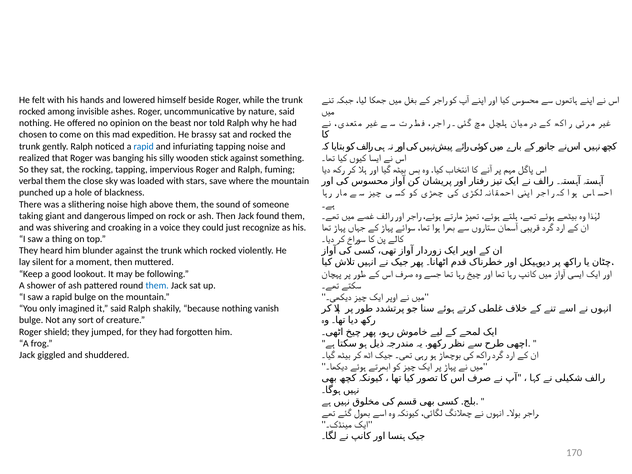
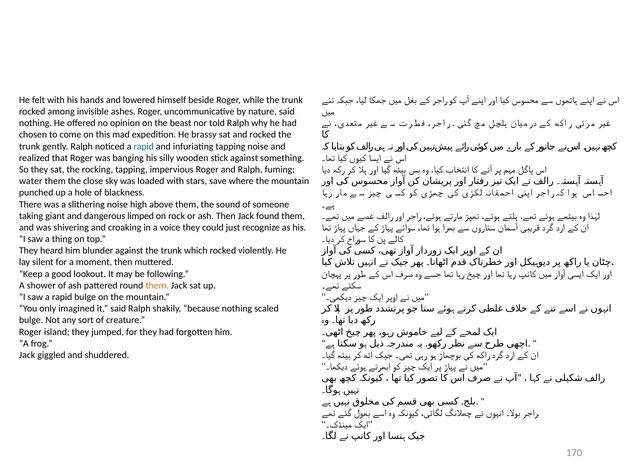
verbal: verbal -> water (31, 181)
them colour: blue -> orange (157, 285)
vanish: vanish -> scaled (267, 309)
shield: shield -> island (57, 332)
